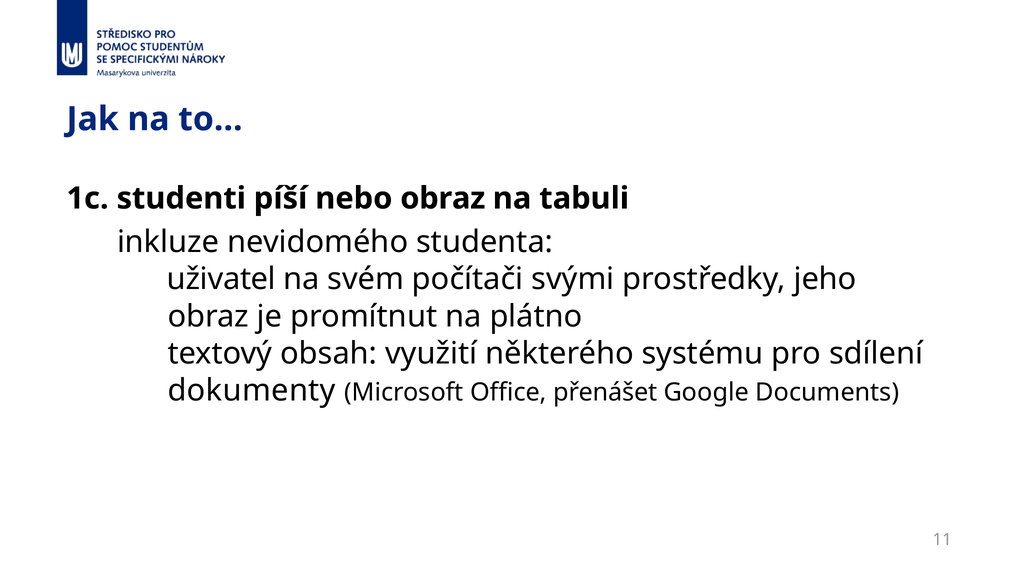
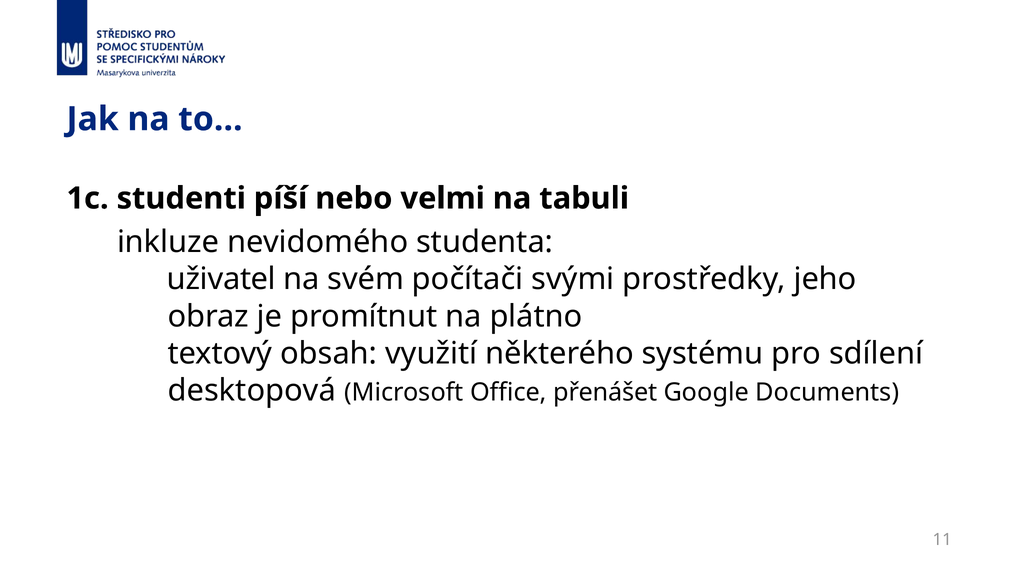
nebo obraz: obraz -> velmi (443, 198)
dokumenty: dokumenty -> desktopová (252, 390)
